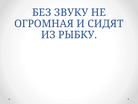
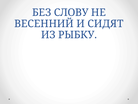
ЗВУКУ: ЗВУКУ -> СЛОВУ (71, 12)
ОГРОМНАЯ: ОГРОМНАЯ -> ВЕСЕННИЙ (44, 24)
